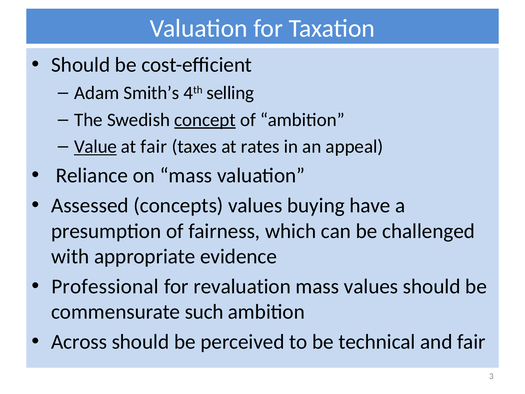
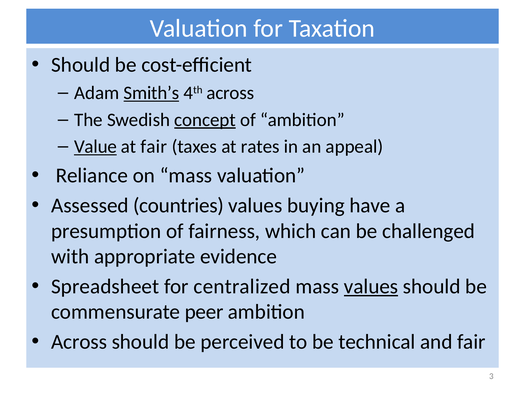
Smith’s underline: none -> present (151, 93)
4th selling: selling -> across (230, 93)
concepts: concepts -> countries (179, 206)
Professional: Professional -> Spreadsheet (105, 286)
revaluation: revaluation -> centralized (242, 286)
values underline: none -> present (371, 286)
such: such -> peer (204, 312)
